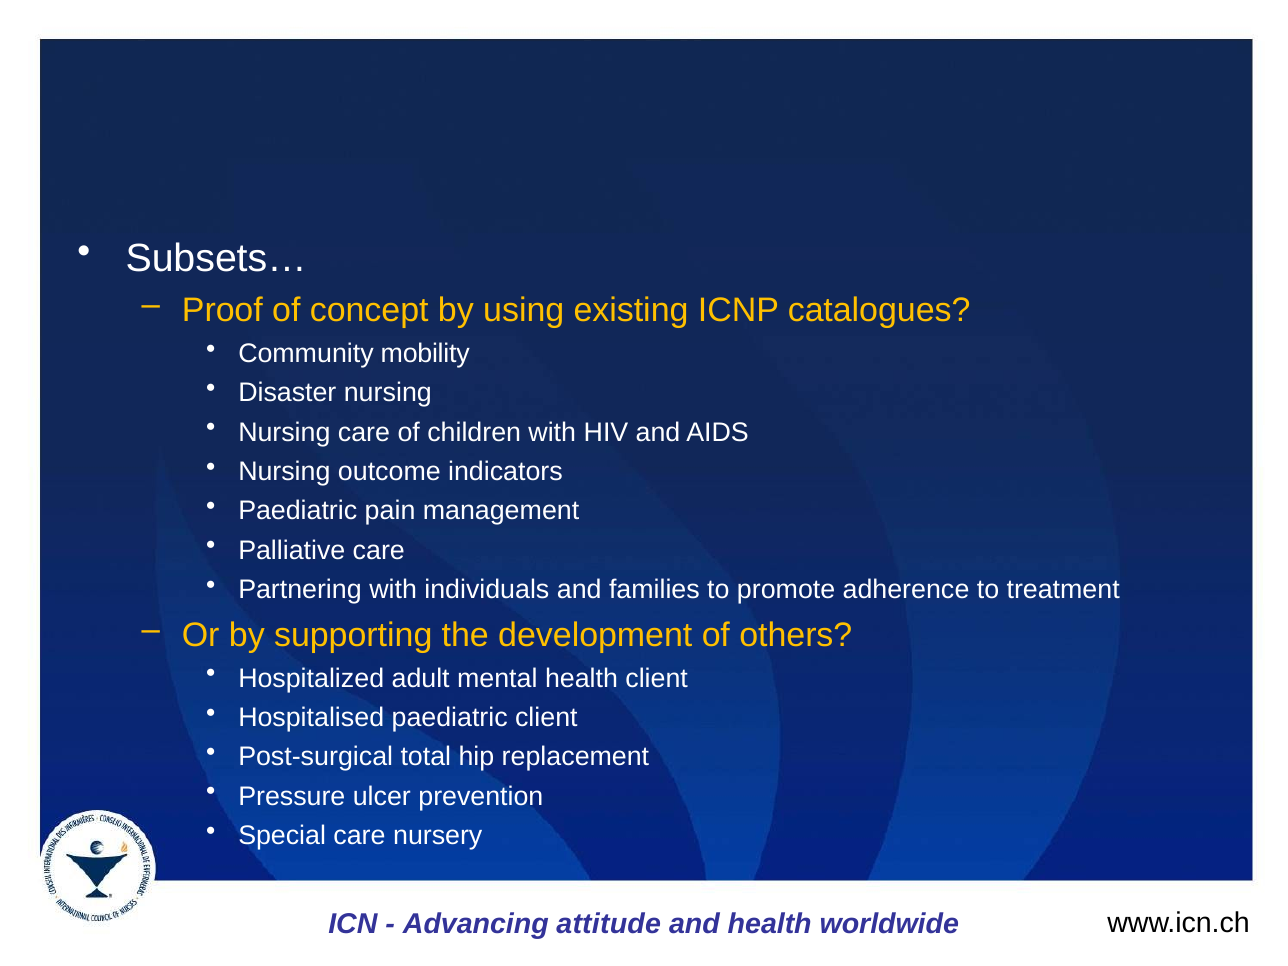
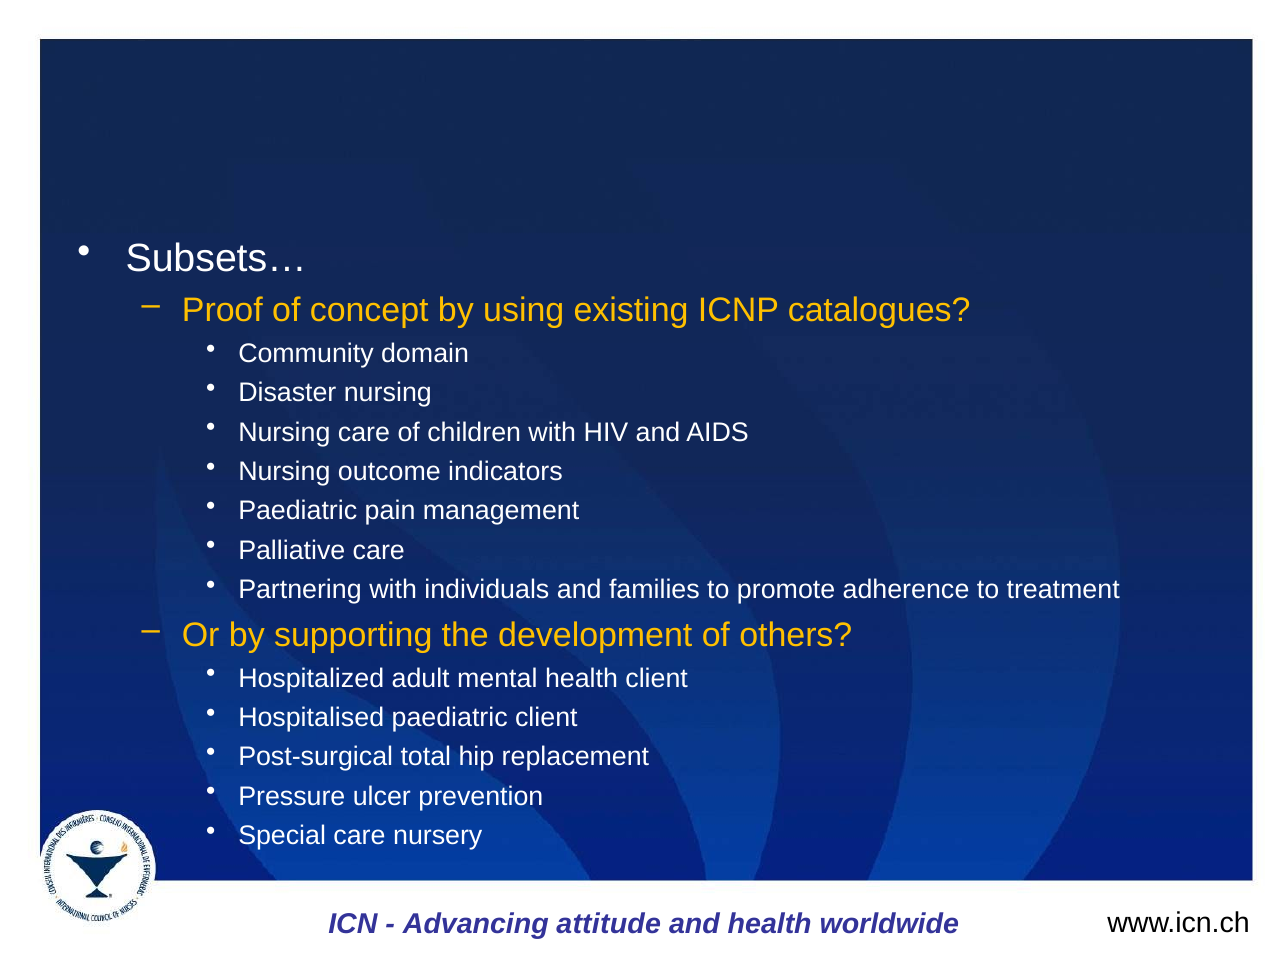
mobility: mobility -> domain (425, 354)
